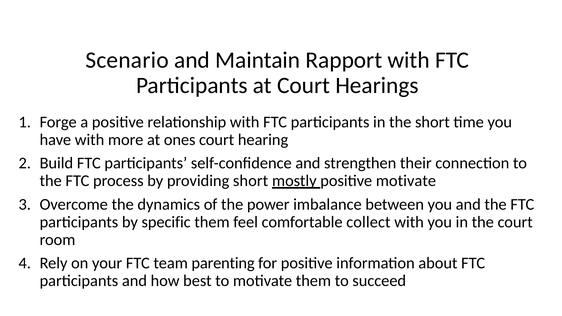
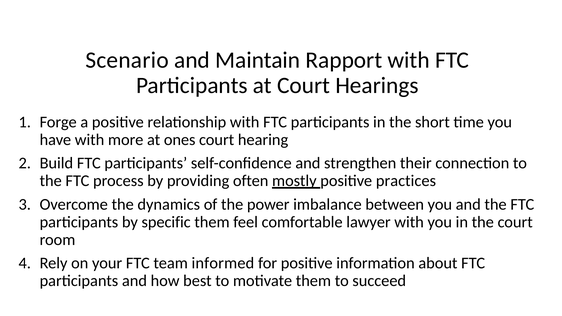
providing short: short -> often (251, 181)
positive motivate: motivate -> practices (406, 181)
collect: collect -> lawyer (368, 222)
parenting: parenting -> informed (223, 263)
